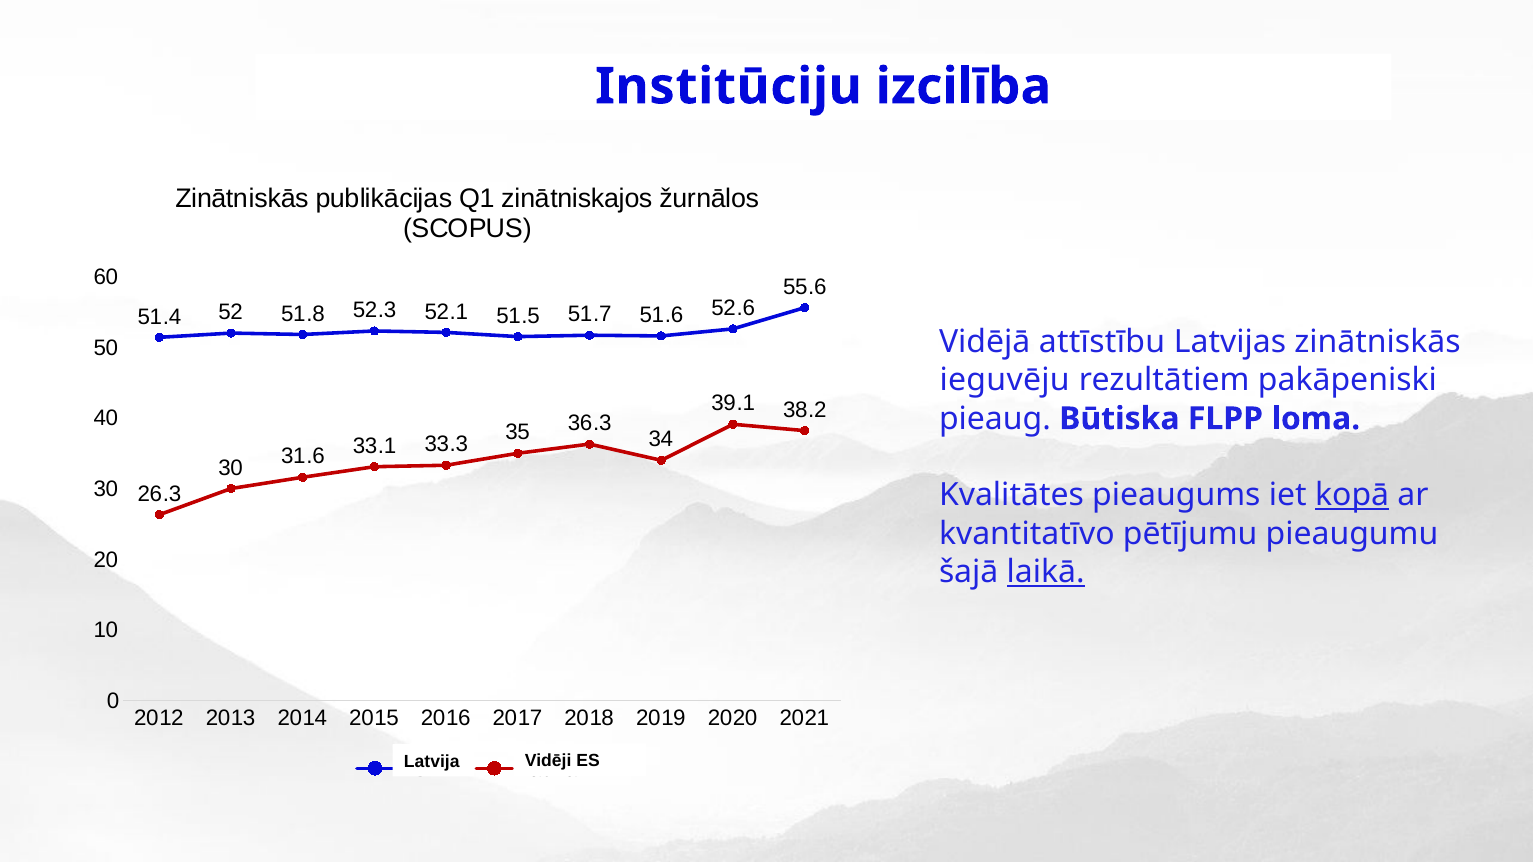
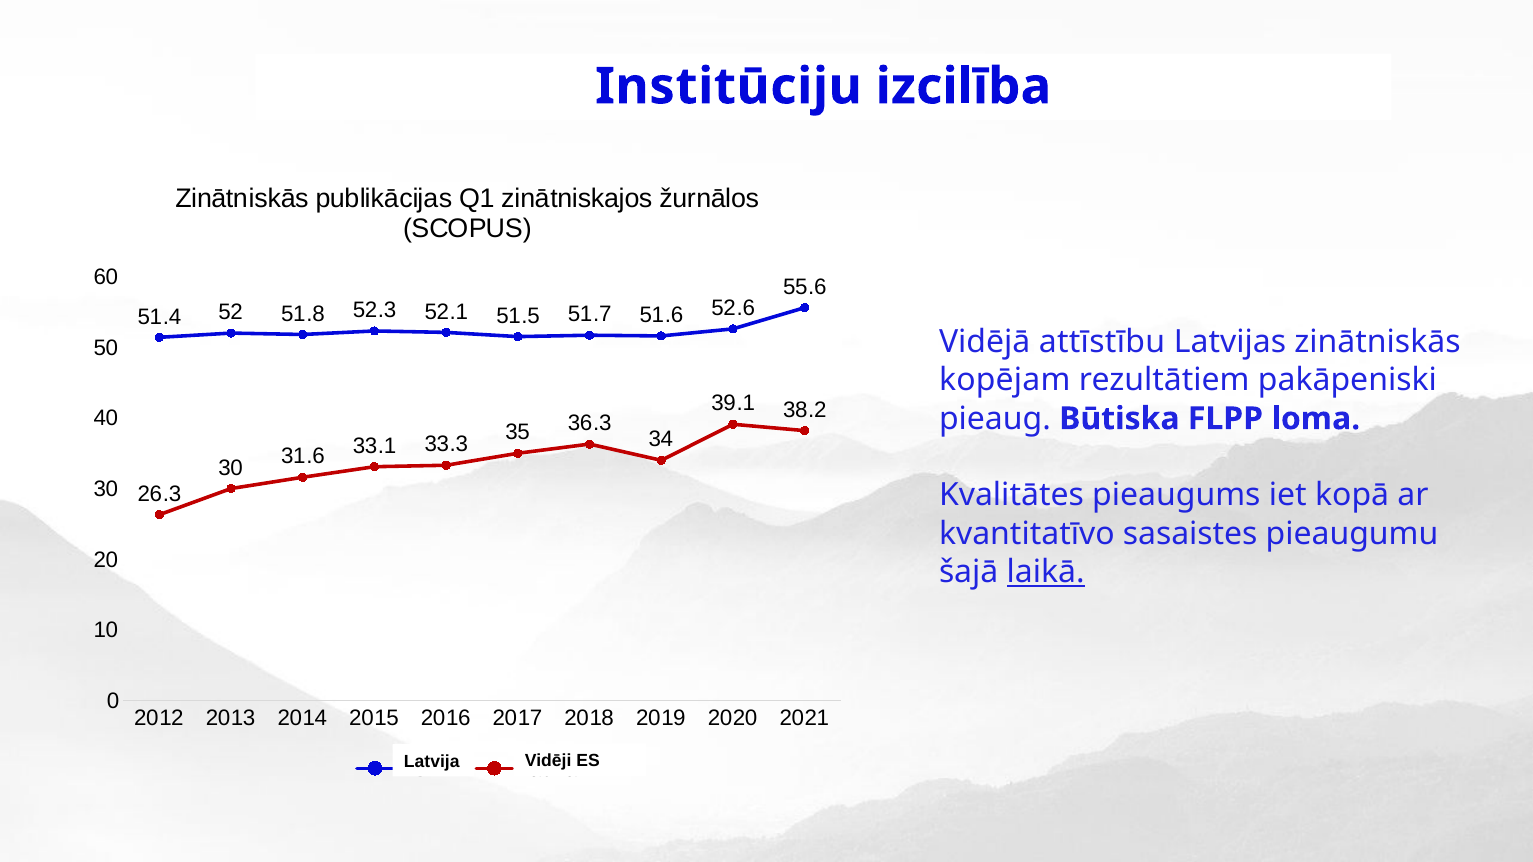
ieguvēju: ieguvēju -> kopējam (1005, 381)
kopā underline: present -> none (1352, 496)
pētījumu: pētījumu -> sasaistes (1190, 534)
